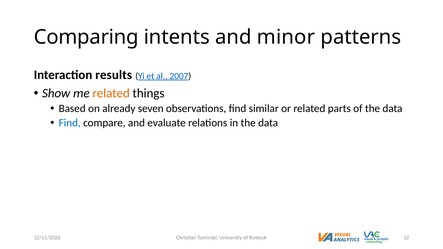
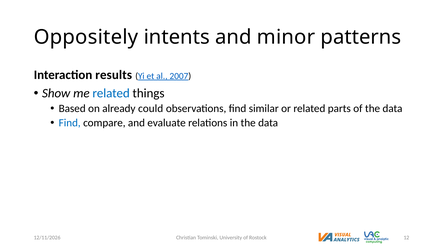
Comparing: Comparing -> Oppositely (86, 37)
related colour: orange -> blue (111, 93)
seven: seven -> could (151, 109)
